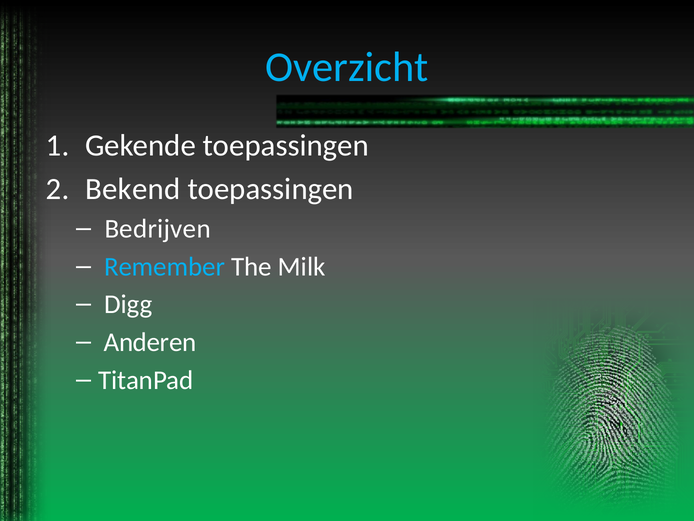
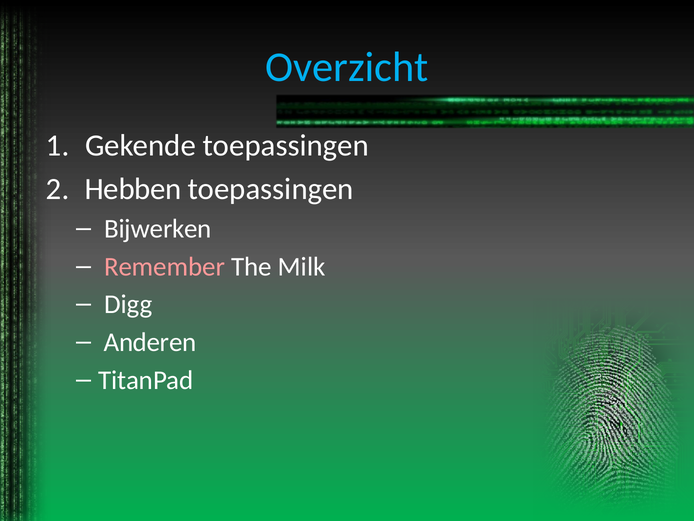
Bekend: Bekend -> Hebben (133, 189)
Bedrijven: Bedrijven -> Bijwerken (158, 229)
Remember colour: light blue -> pink (165, 266)
